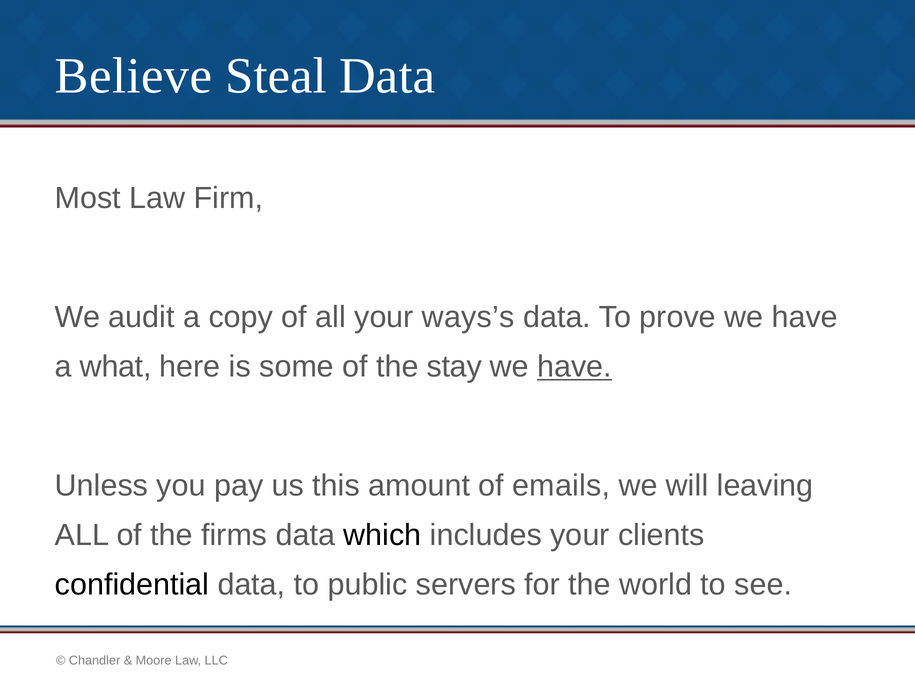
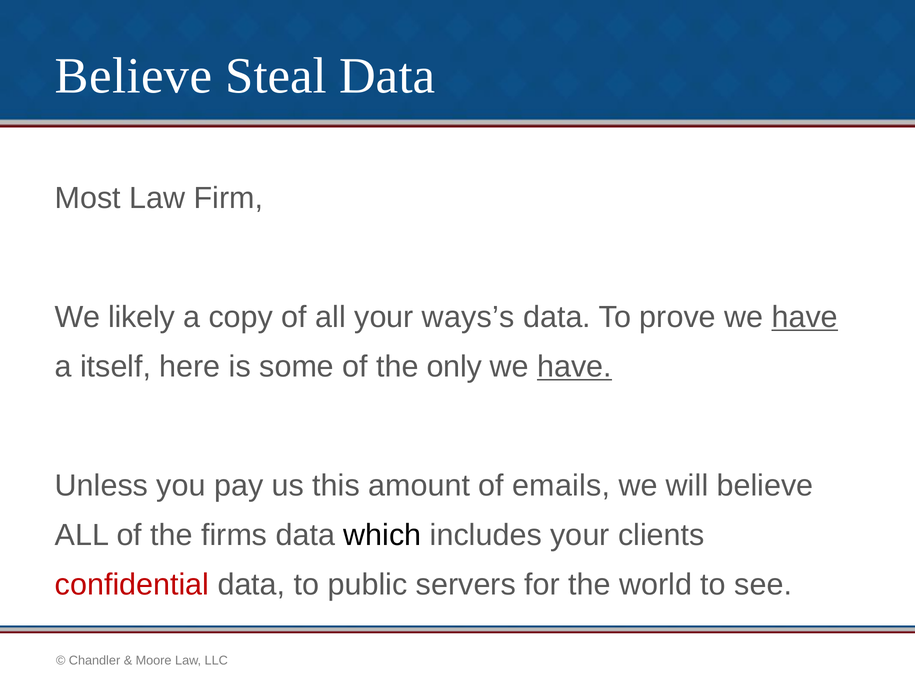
audit: audit -> likely (142, 317)
have underline: none -> present (805, 317)
what: what -> itself (116, 366)
stay: stay -> only (454, 366)
will leaving: leaving -> believe (765, 485)
confidential colour: black -> red (132, 584)
